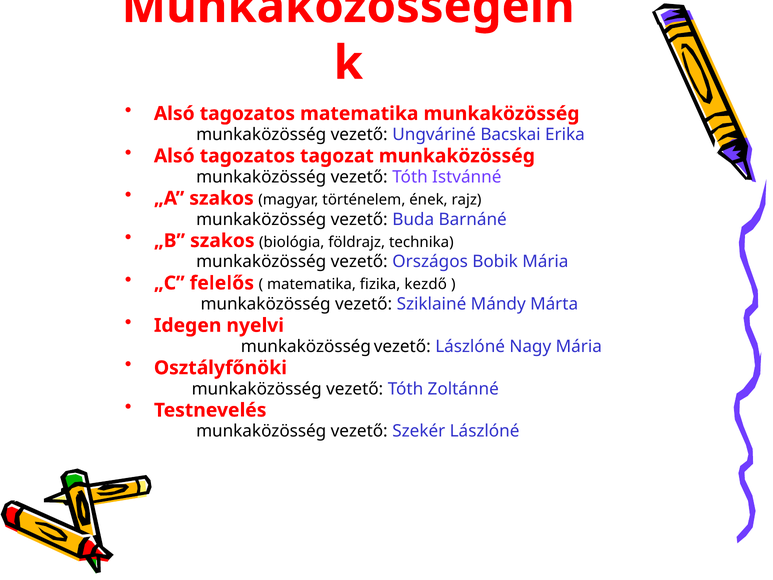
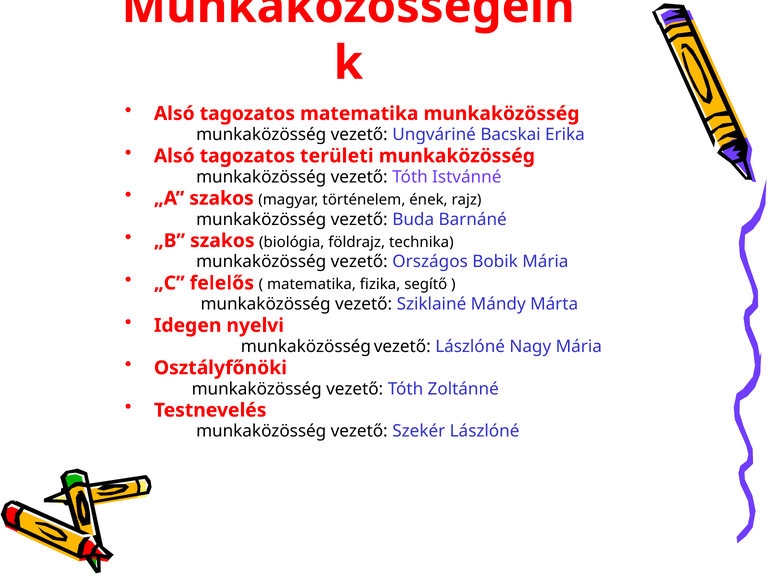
tagozat: tagozat -> területi (337, 156)
kezdő: kezdő -> segítő (426, 284)
